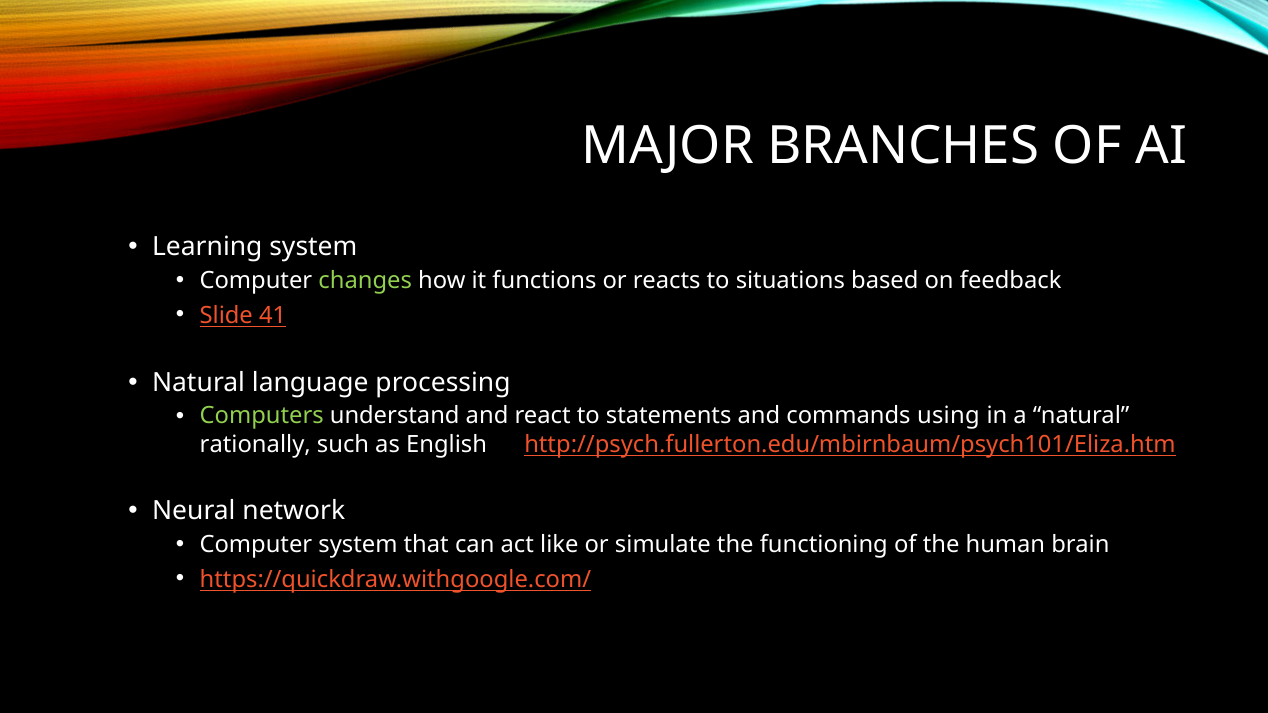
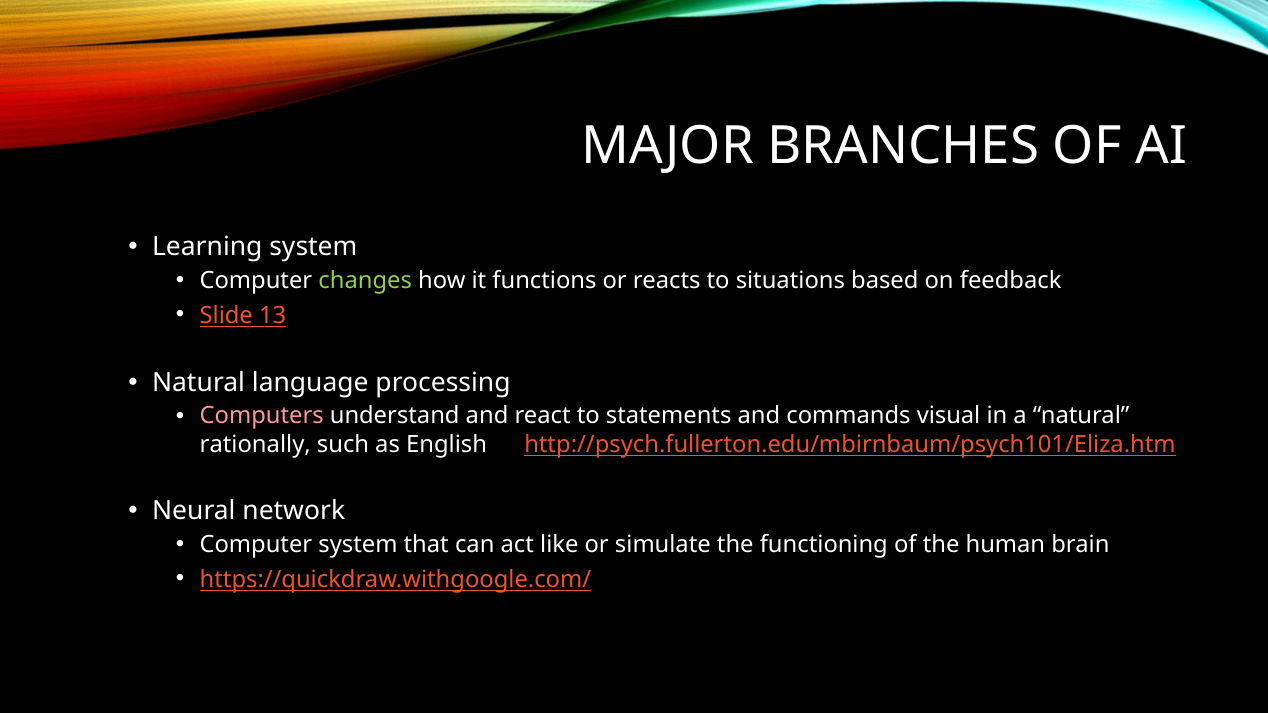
41: 41 -> 13 (273, 316)
Computers colour: light green -> pink (262, 416)
using: using -> visual (949, 416)
